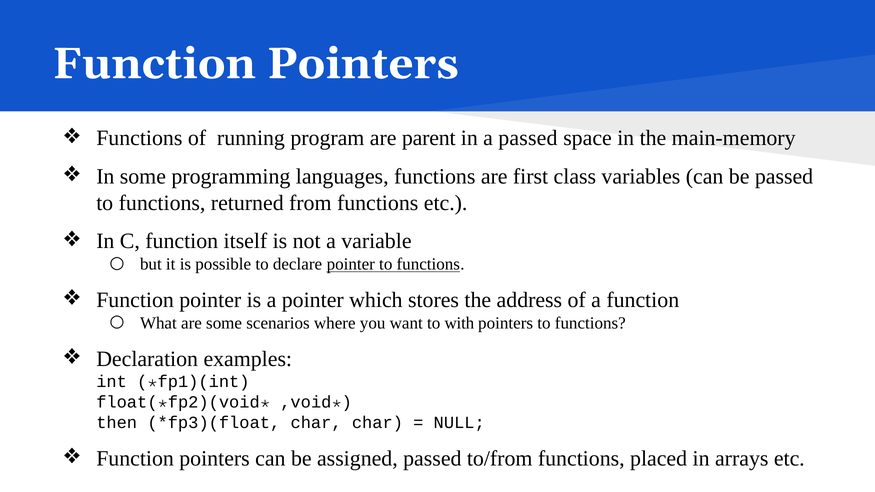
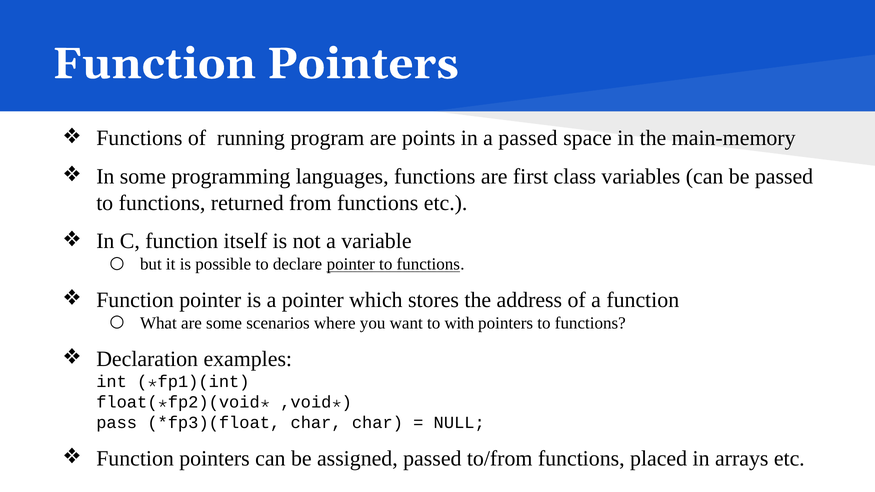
parent: parent -> points (429, 138)
then: then -> pass (117, 423)
